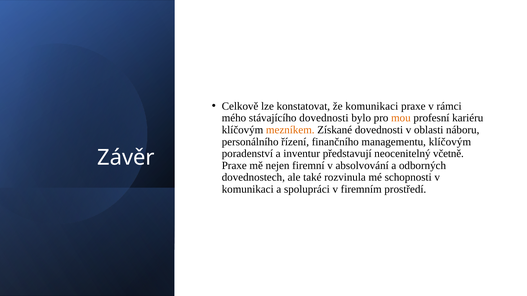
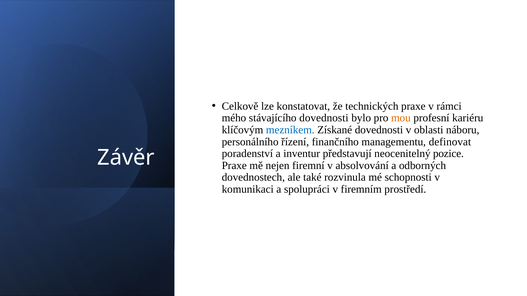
že komunikaci: komunikaci -> technických (372, 106)
mezníkem colour: orange -> blue (290, 130)
managementu klíčovým: klíčovým -> definovat (450, 142)
včetně: včetně -> pozice (448, 154)
